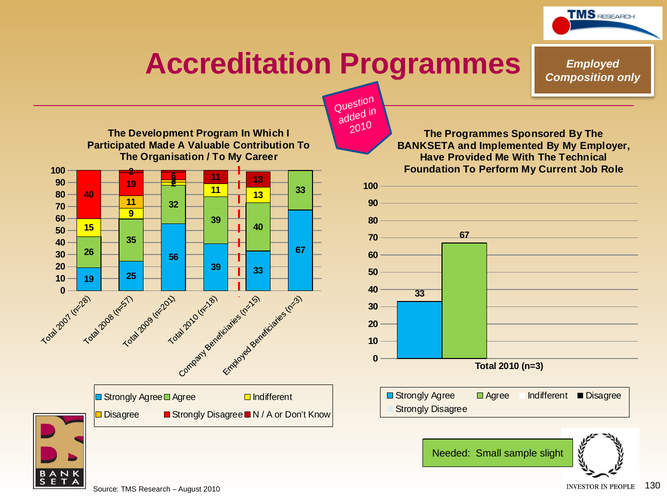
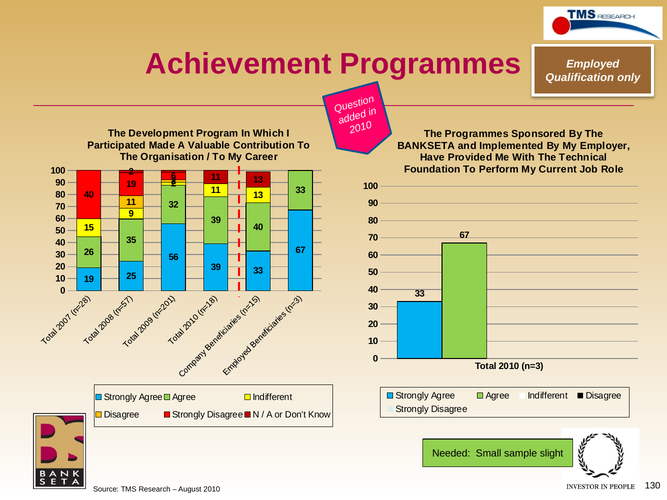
Accreditation: Accreditation -> Achievement (238, 64)
Composition: Composition -> Qualification (580, 78)
